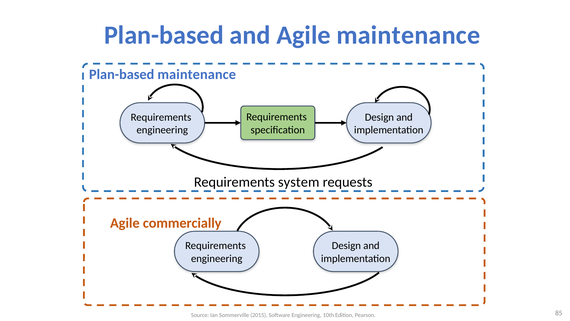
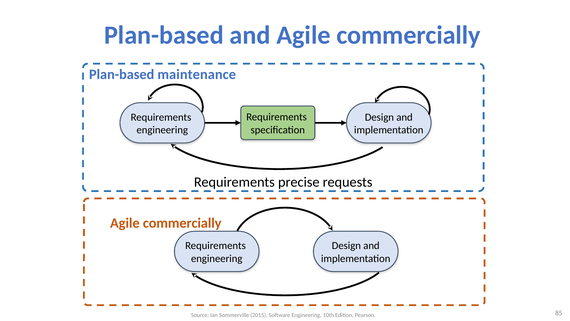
and Agile maintenance: maintenance -> commercially (408, 35)
system: system -> precise (299, 182)
